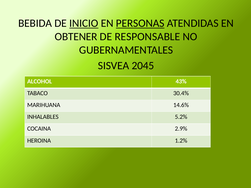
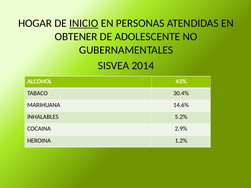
BEBIDA: BEBIDA -> HOGAR (35, 23)
PERSONAS underline: present -> none (140, 23)
RESPONSABLE: RESPONSABLE -> ADOLESCENTE (147, 37)
2045: 2045 -> 2014 (143, 66)
